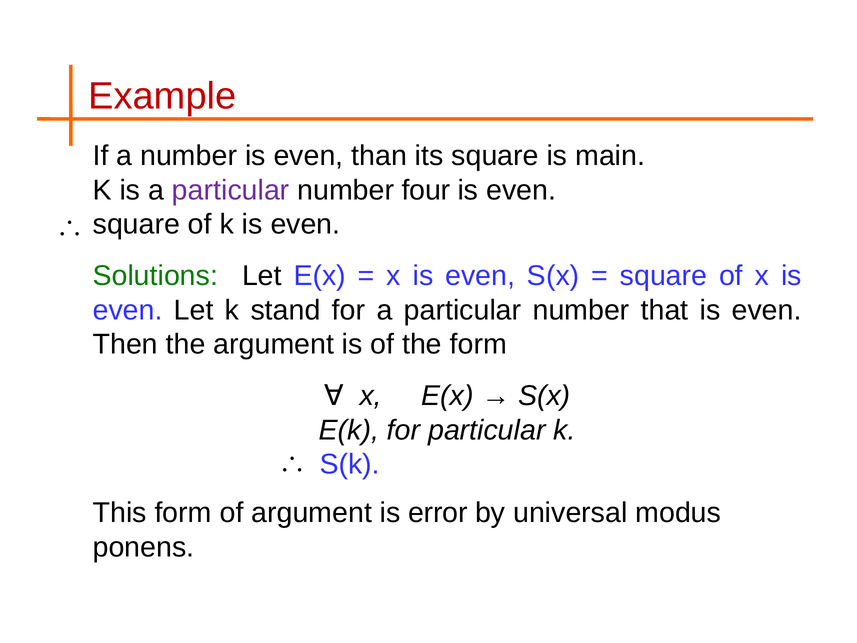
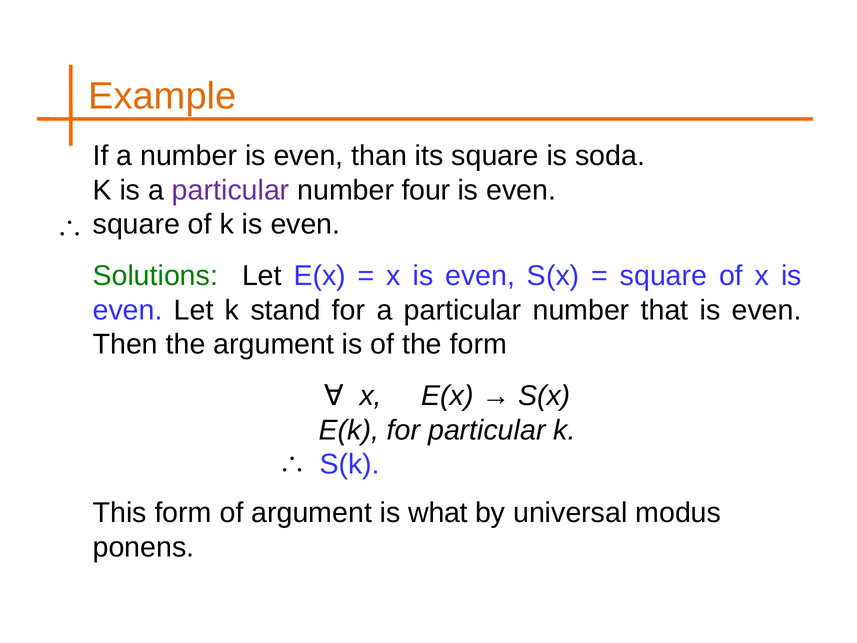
Example colour: red -> orange (162, 96)
main: main -> soda (610, 156)
error: error -> what (438, 513)
